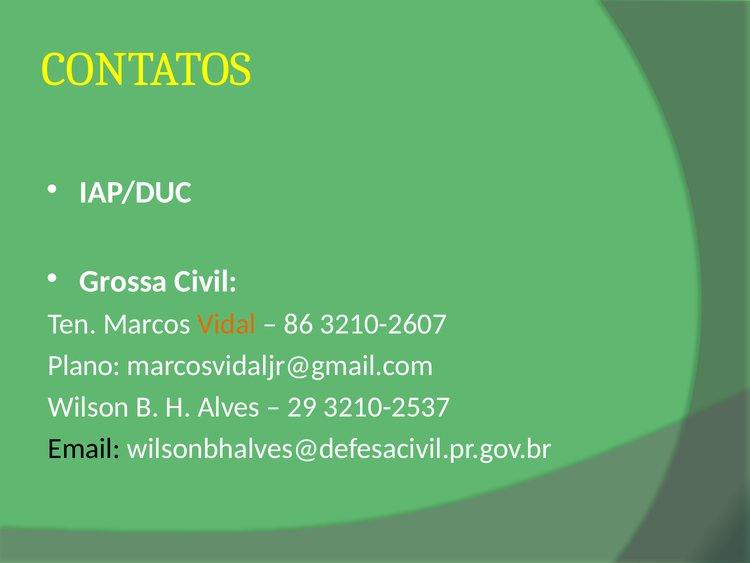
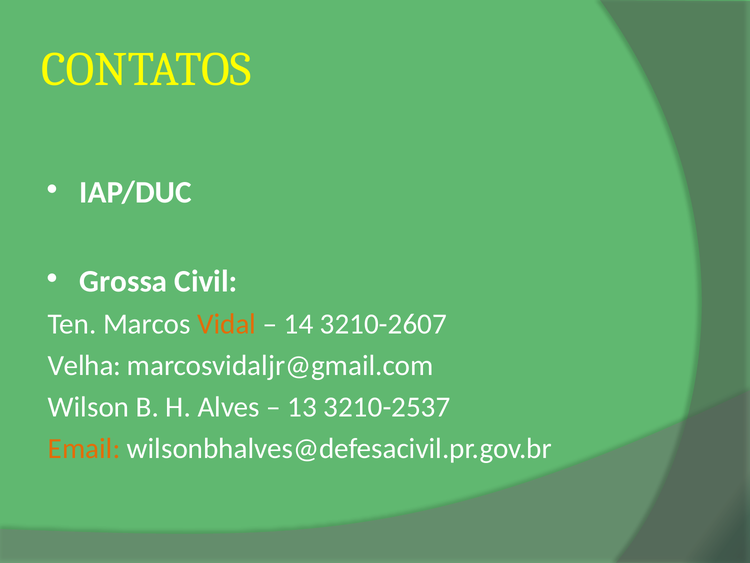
86: 86 -> 14 (299, 324)
Plano: Plano -> Velha (84, 365)
29: 29 -> 13 (302, 407)
Email colour: black -> orange (84, 448)
